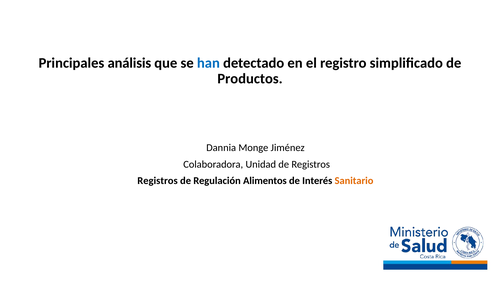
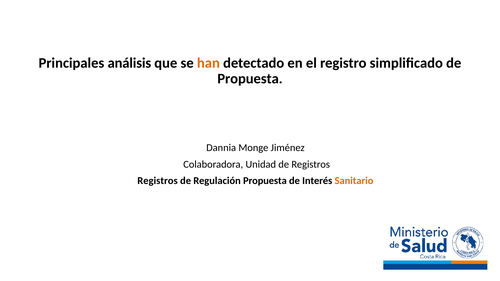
han colour: blue -> orange (208, 63)
Productos: Productos -> Propuesta (250, 79)
Regulación Alimentos: Alimentos -> Propuesta (265, 181)
